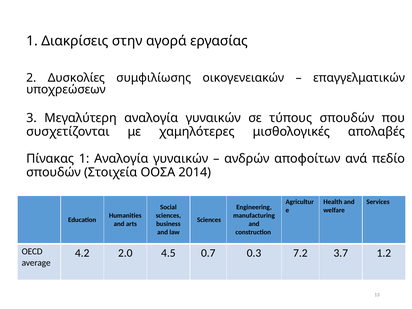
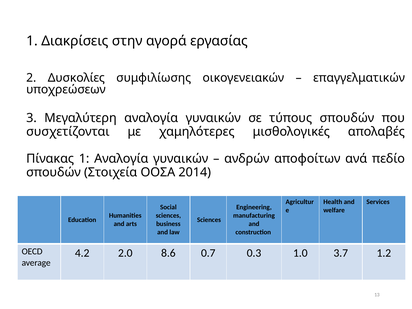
4.5: 4.5 -> 8.6 (168, 253)
7.2: 7.2 -> 1.0 (300, 253)
